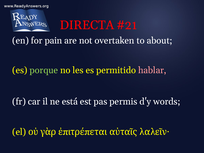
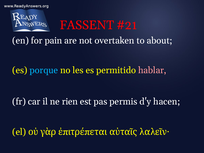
DIRECTA: DIRECTA -> FASSENT (87, 25)
porque colour: light green -> light blue (44, 70)
está: está -> rien (70, 102)
words: words -> hacen (167, 102)
